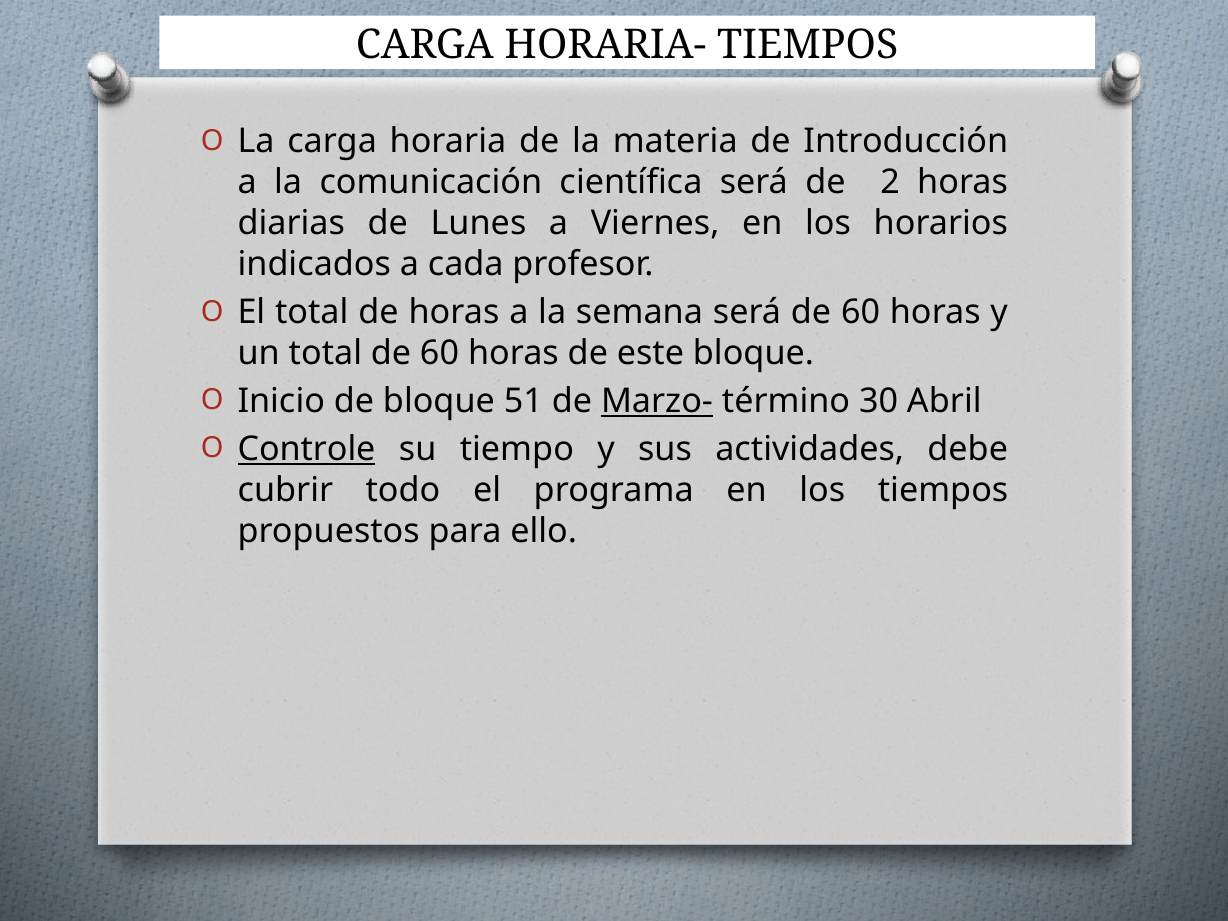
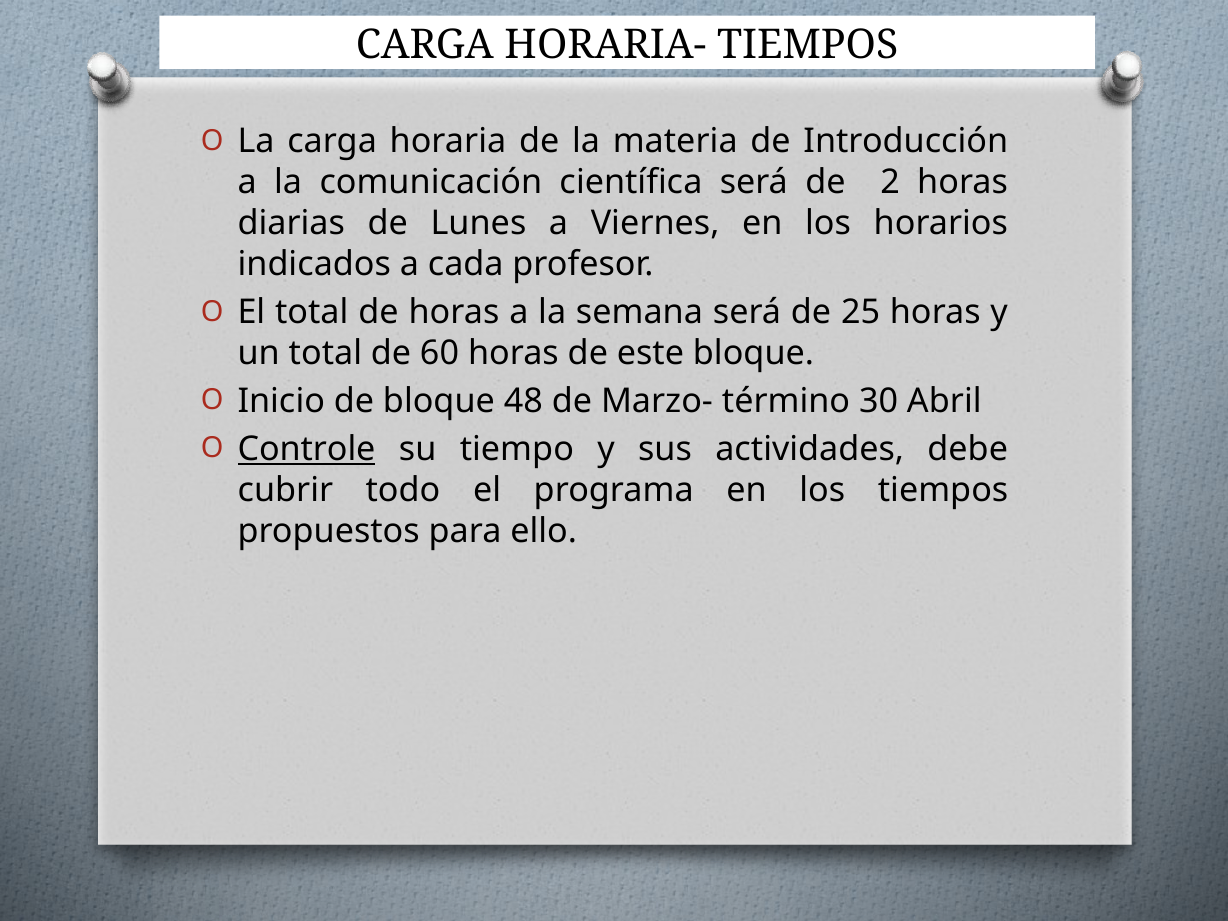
será de 60: 60 -> 25 (861, 312)
51: 51 -> 48 (523, 401)
Marzo- underline: present -> none (657, 401)
